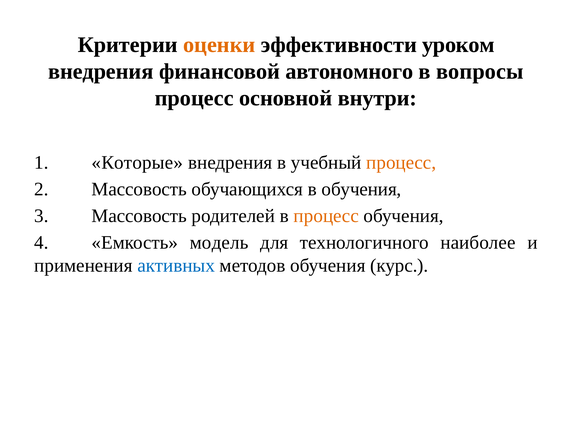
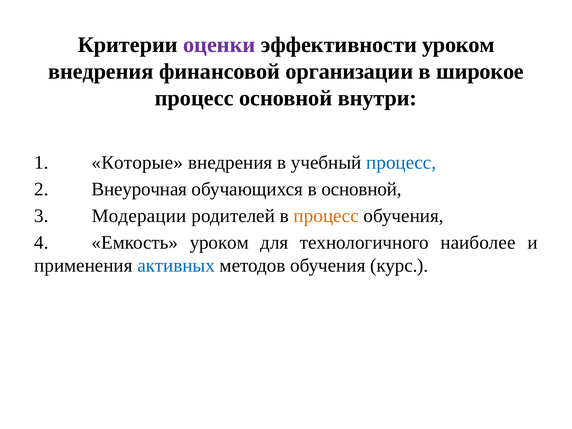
оценки colour: orange -> purple (219, 45)
автономного: автономного -> организации (349, 72)
вопросы: вопросы -> широкое (480, 72)
процесс colour: orange -> blue (401, 163)
2 Массовость: Массовость -> Внеурочная (139, 189)
в обучения: обучения -> основной (362, 189)
3 Массовость: Массовость -> Модерации (139, 216)
Емкость модель: модель -> уроком (219, 243)
